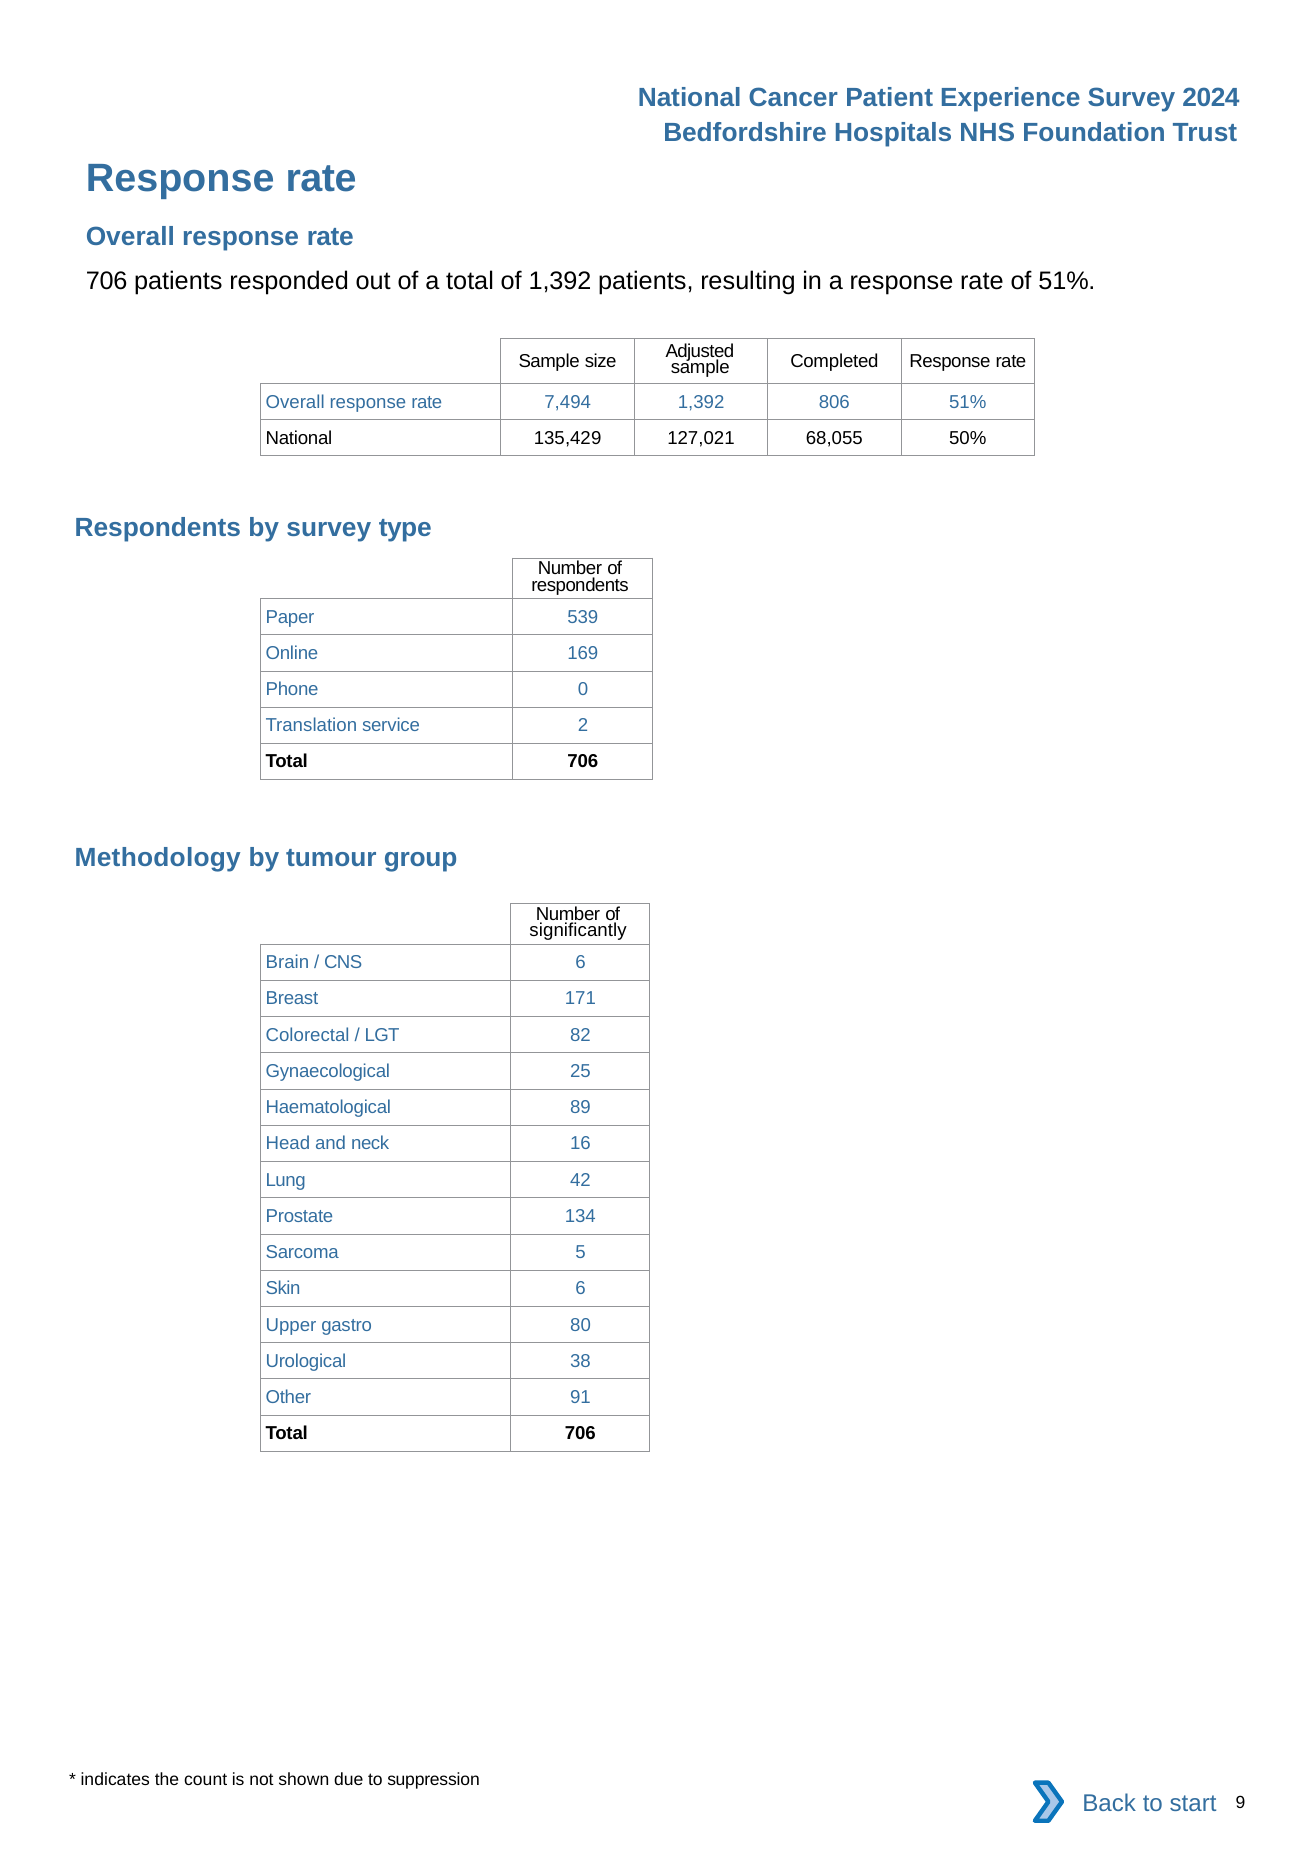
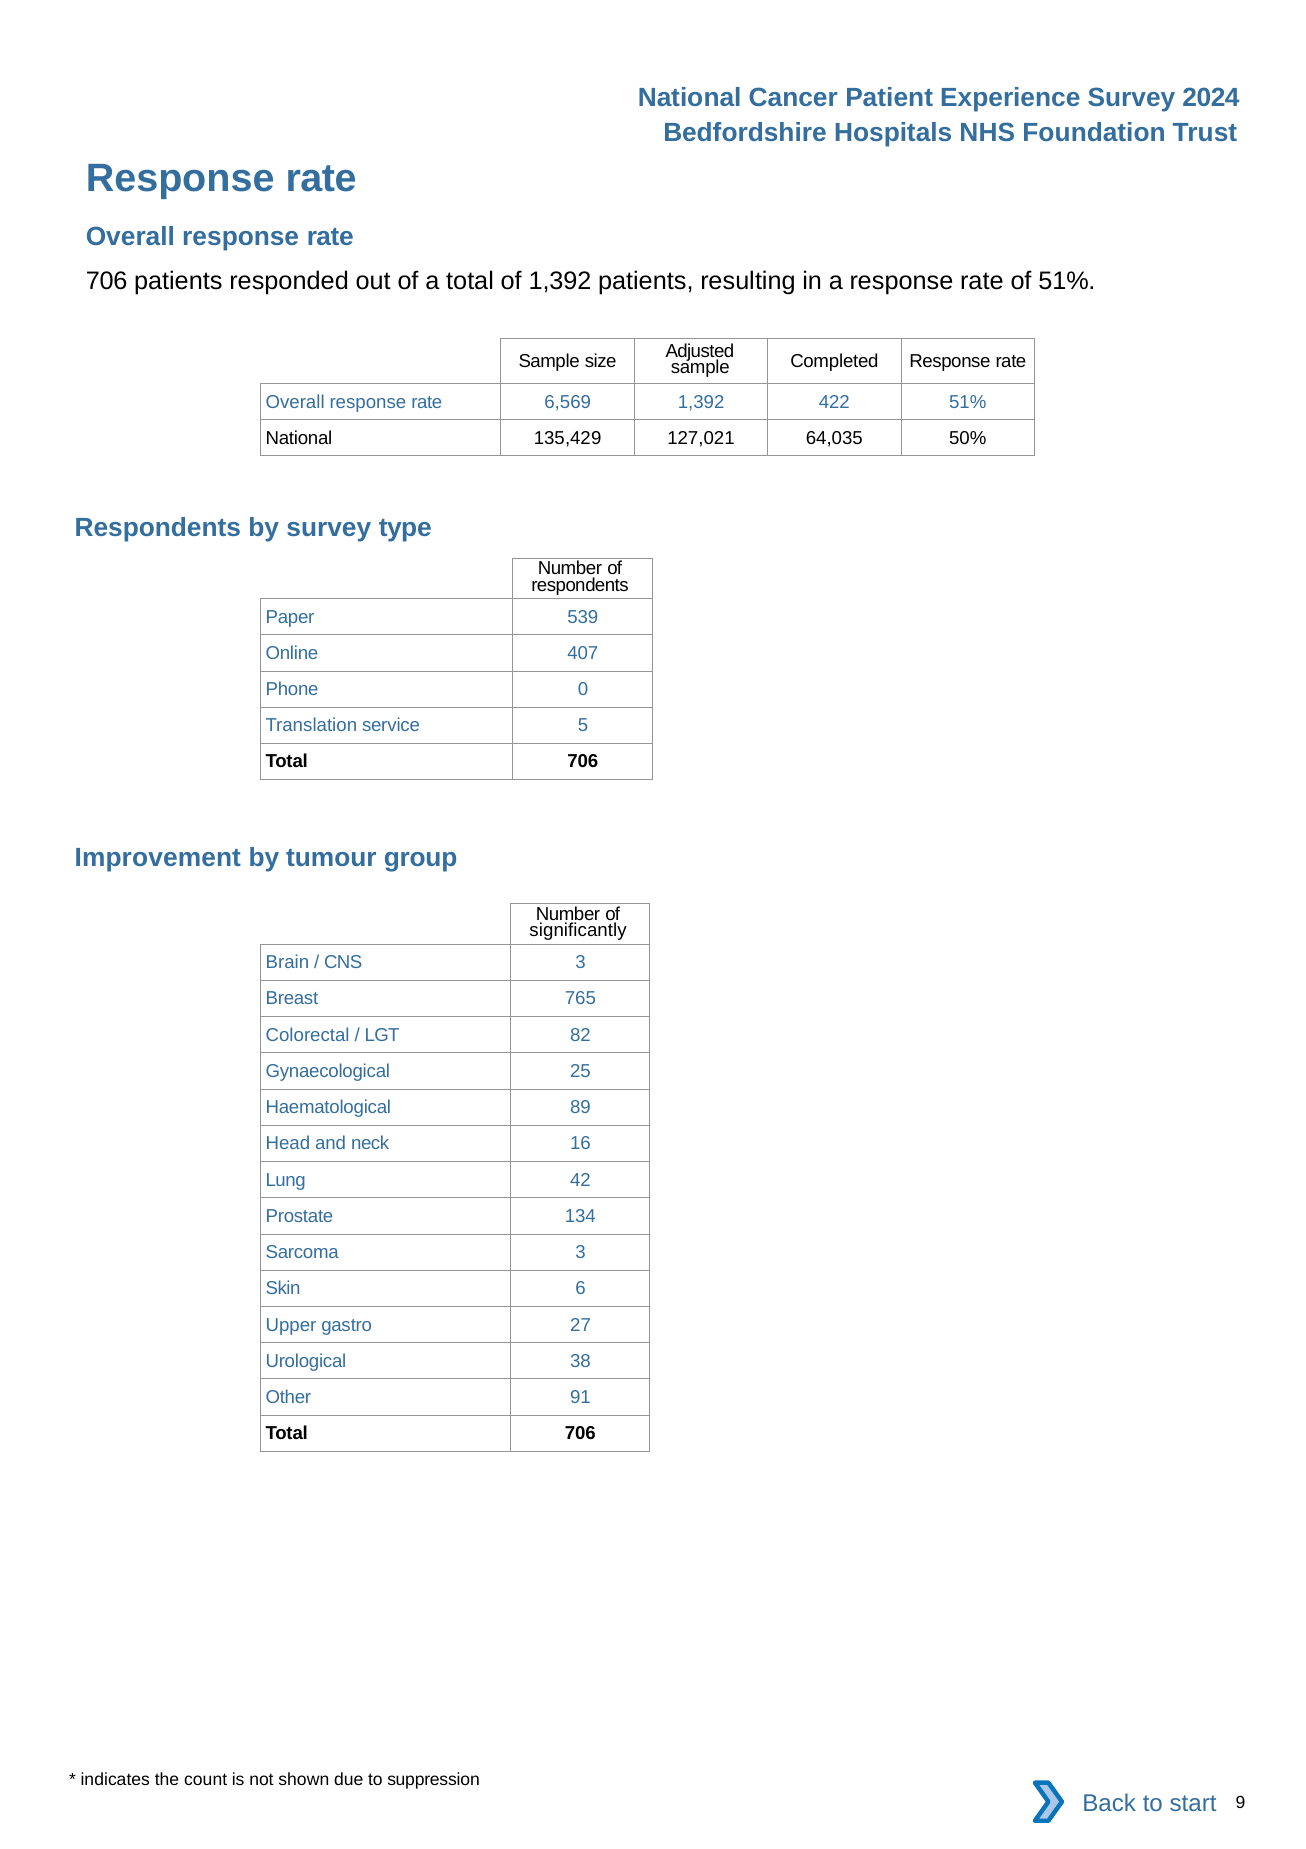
7,494: 7,494 -> 6,569 (568, 402)
806: 806 -> 422 (834, 402)
68,055: 68,055 -> 64,035 (834, 438)
169: 169 -> 407 (583, 653)
2: 2 -> 5 (583, 725)
Methodology: Methodology -> Improvement (158, 857)
CNS 6: 6 -> 3 (581, 962)
171: 171 -> 765 (580, 998)
Sarcoma 5: 5 -> 3 (581, 1252)
80: 80 -> 27 (581, 1324)
